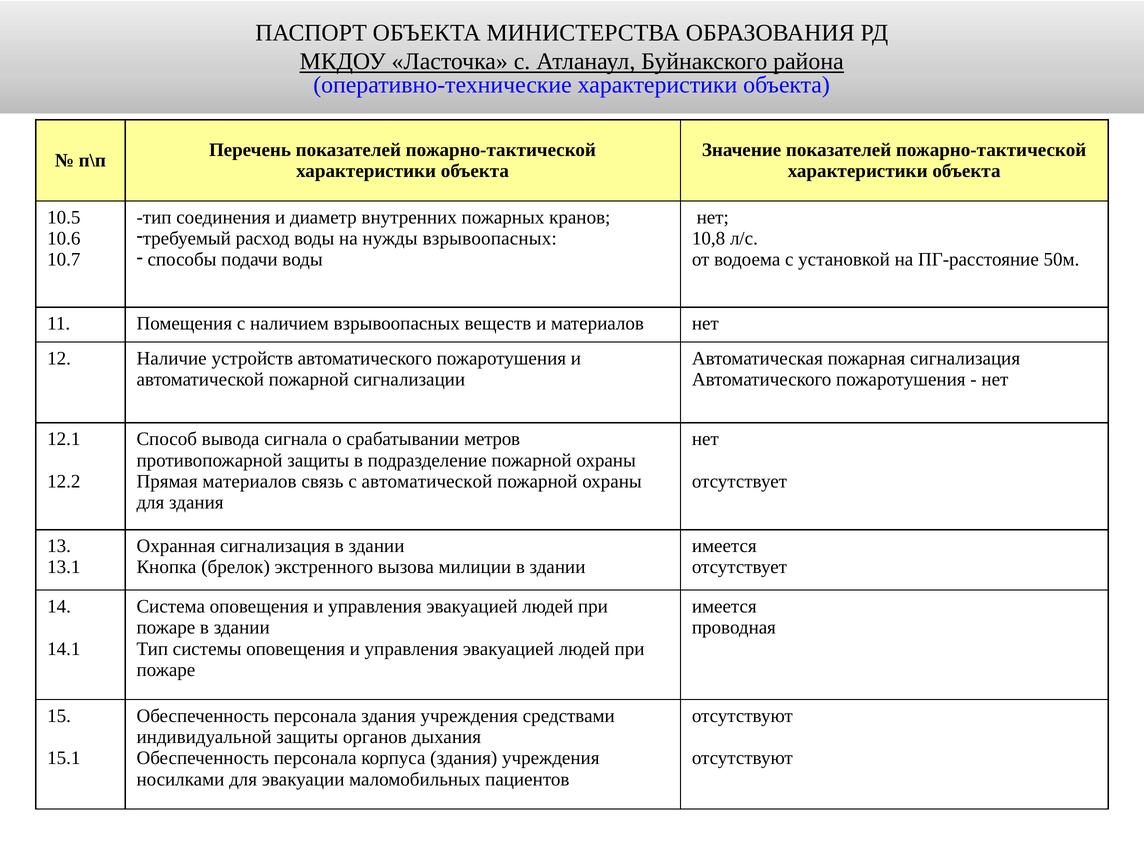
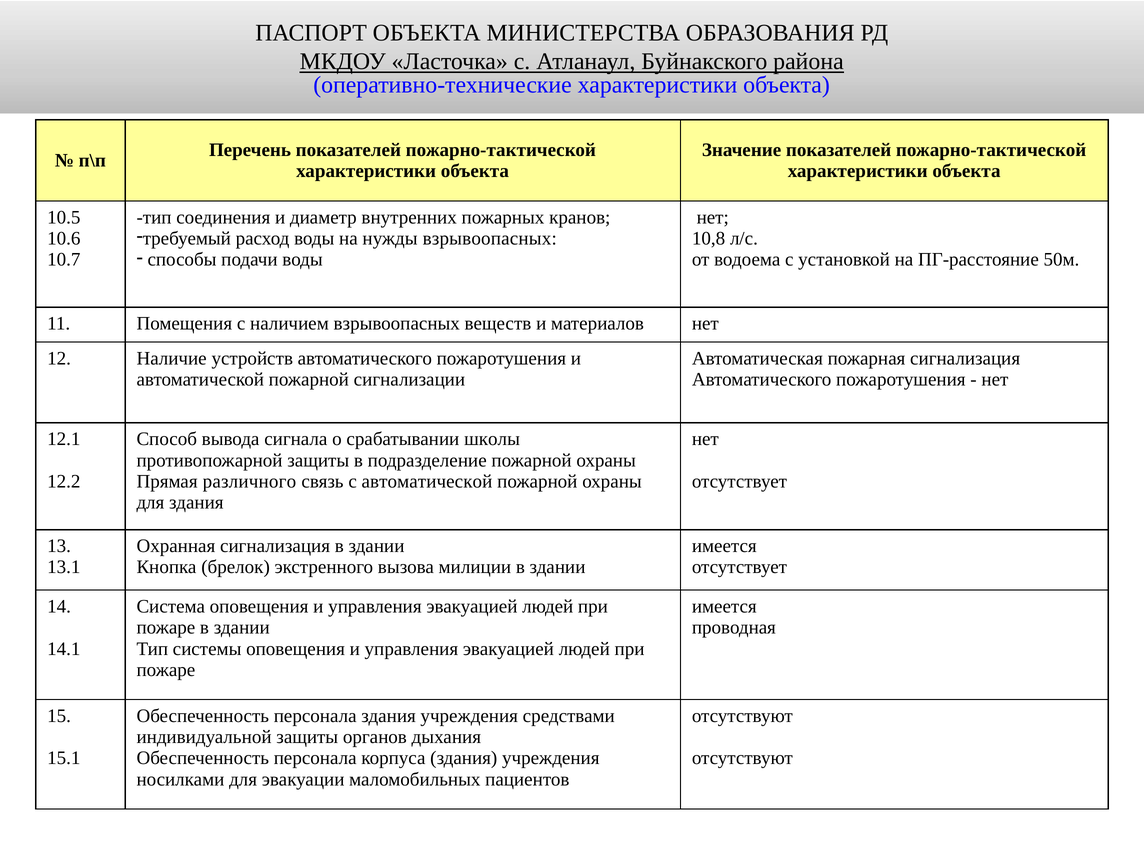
метров: метров -> школы (492, 439)
Прямая материалов: материалов -> различного (249, 482)
